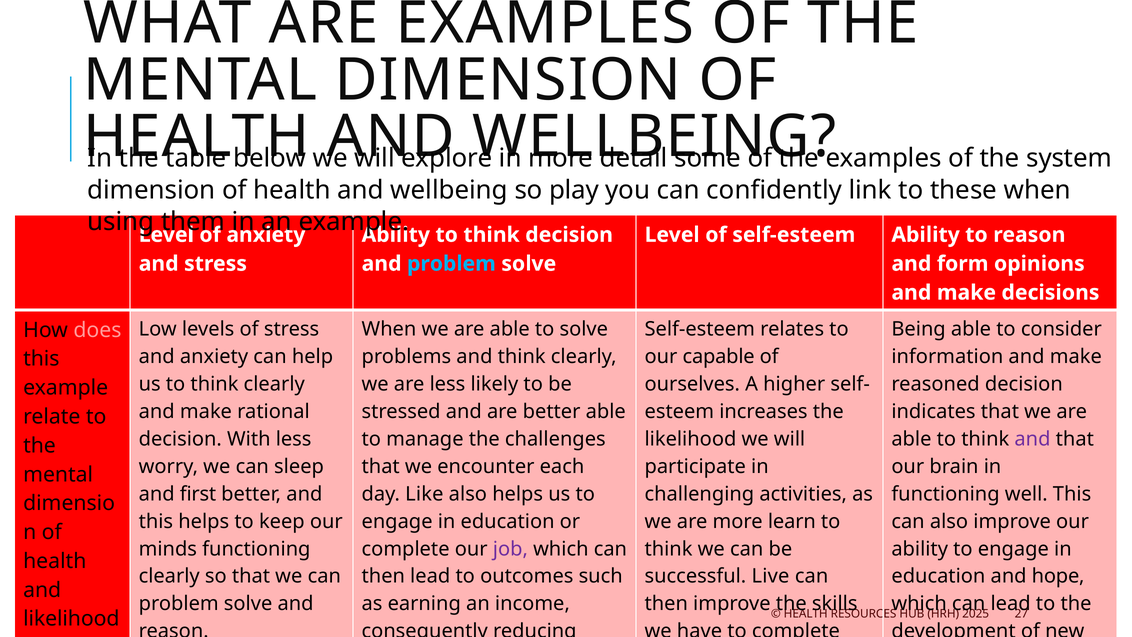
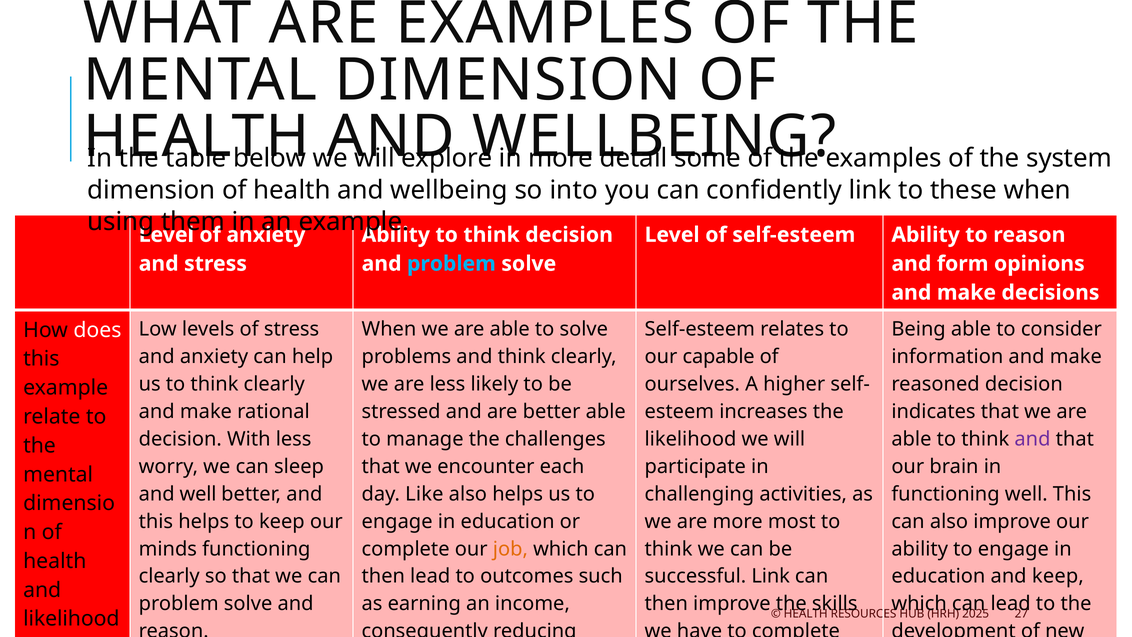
play: play -> into (574, 190)
does colour: pink -> white (97, 330)
and first: first -> well (198, 494)
learn: learn -> most (792, 521)
job colour: purple -> orange (510, 549)
successful Live: Live -> Link (771, 576)
and hope: hope -> keep (1058, 576)
